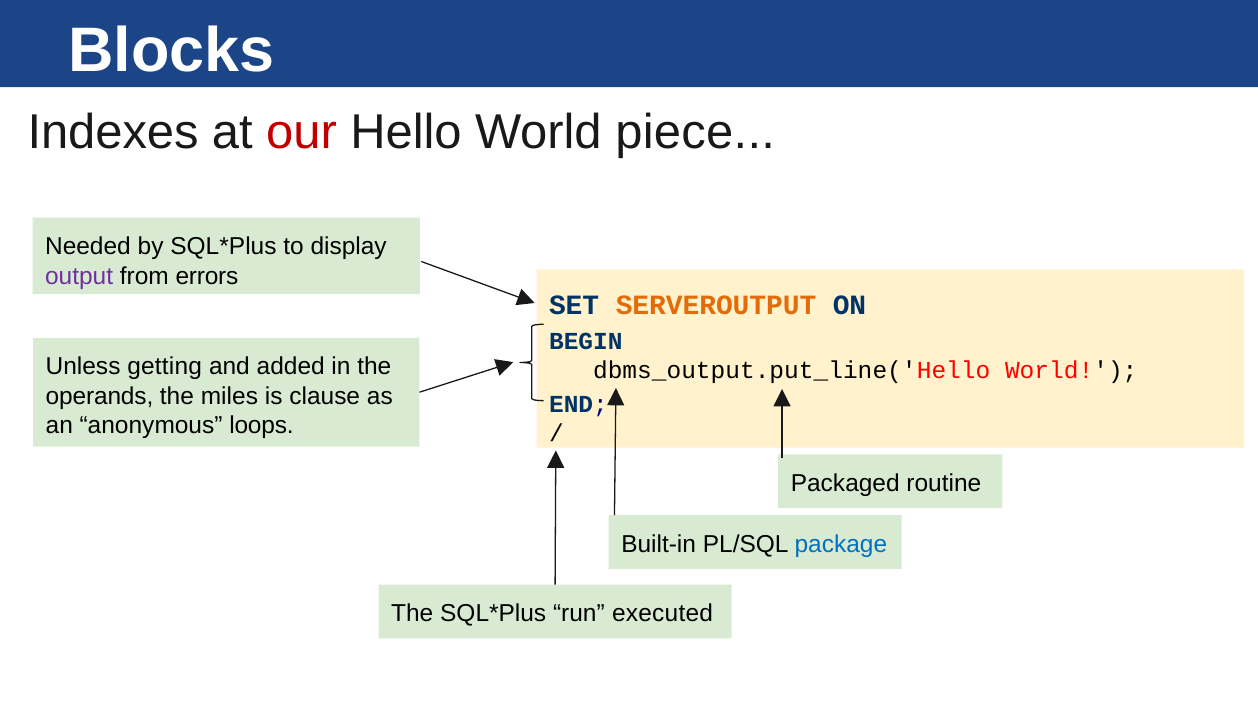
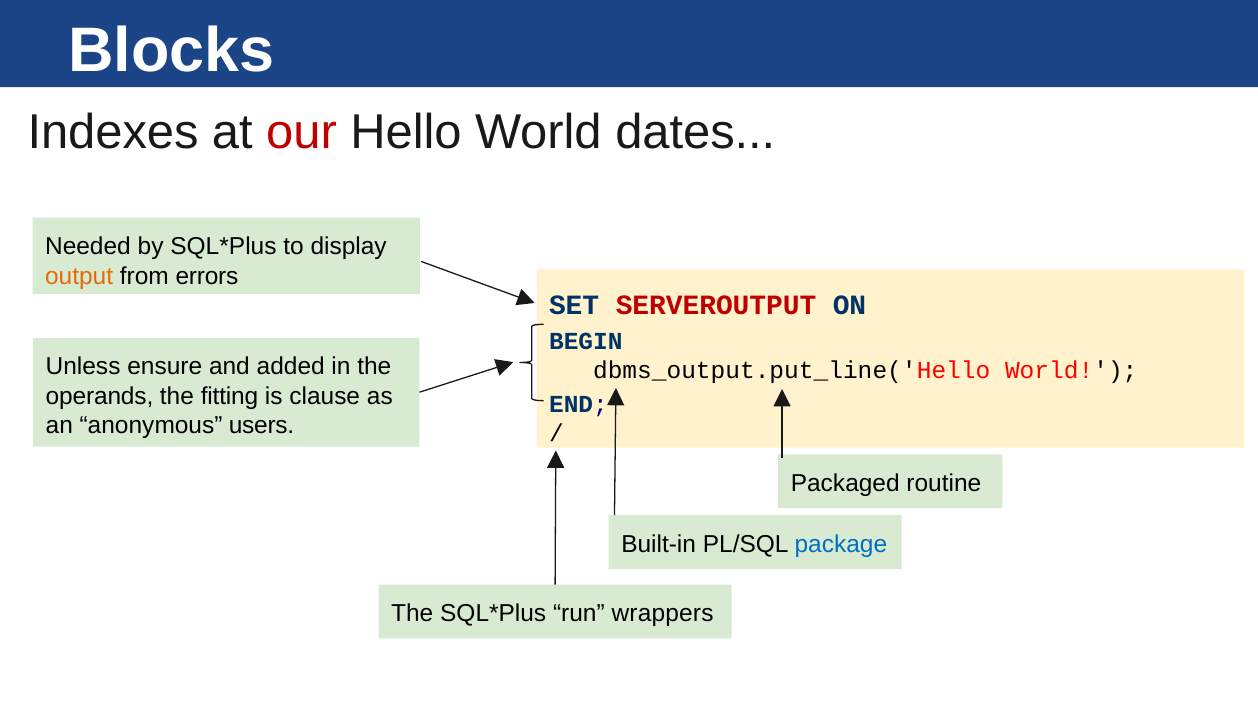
piece: piece -> dates (695, 133)
output colour: purple -> orange (79, 276)
SERVEROUTPUT colour: orange -> red (716, 306)
getting: getting -> ensure (165, 367)
miles: miles -> fitting (230, 396)
loops: loops -> users (262, 426)
executed: executed -> wrappers (663, 614)
